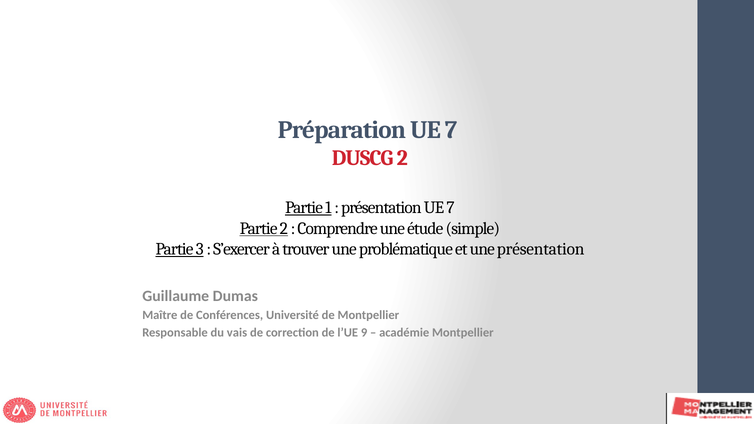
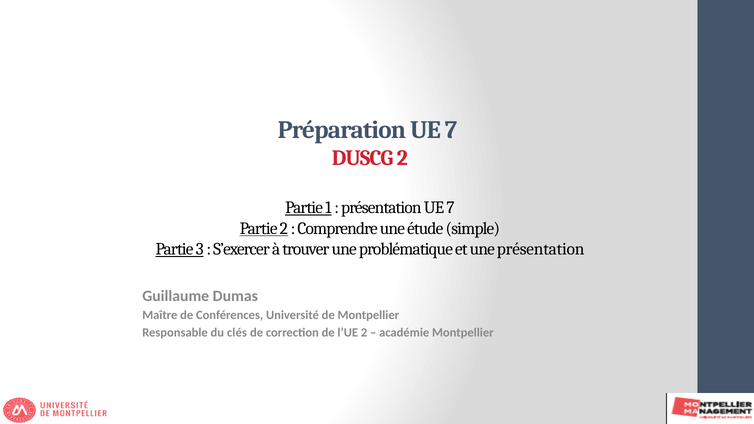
vais: vais -> clés (237, 333)
l’UE 9: 9 -> 2 (364, 333)
